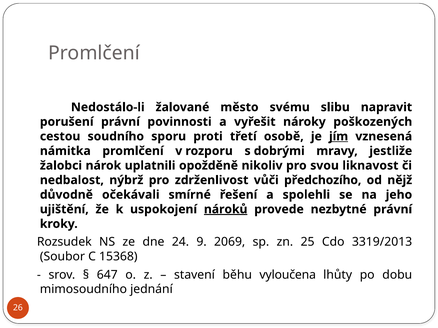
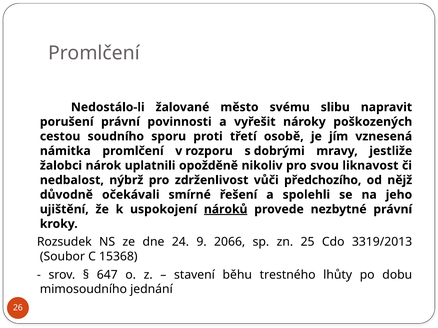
jím underline: present -> none (339, 137)
2069: 2069 -> 2066 (230, 242)
vyloučena: vyloučena -> trestného (288, 275)
